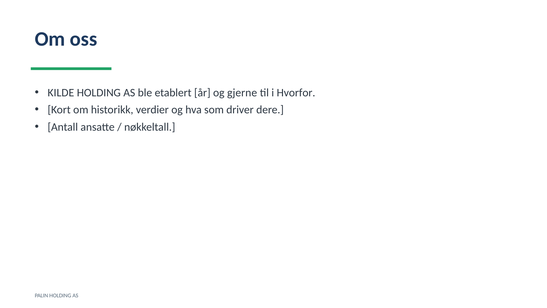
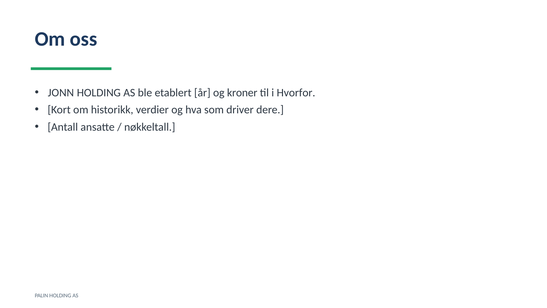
KILDE: KILDE -> JONN (61, 93)
gjerne: gjerne -> kroner (242, 93)
